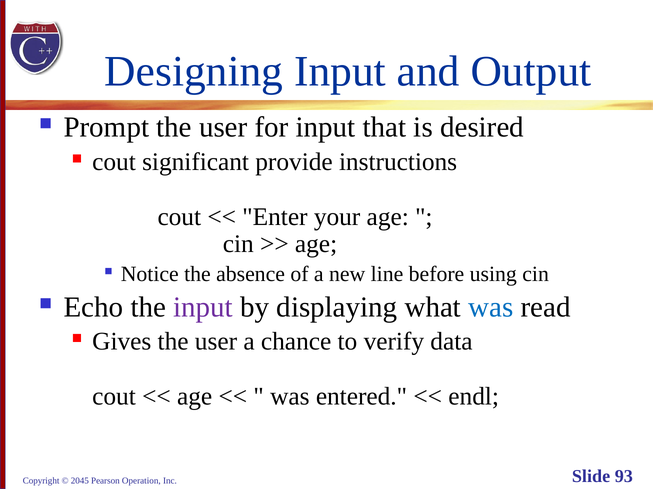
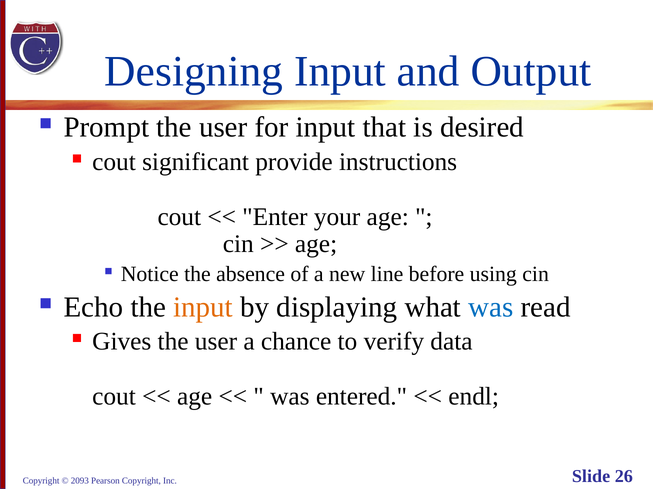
input colour: purple -> orange (203, 307)
2045: 2045 -> 2093 (80, 482)
Pearson Operation: Operation -> Copyright (141, 482)
93: 93 -> 26 (624, 477)
